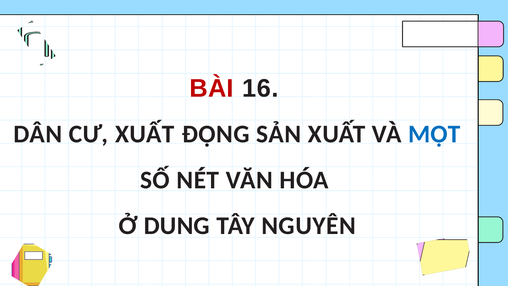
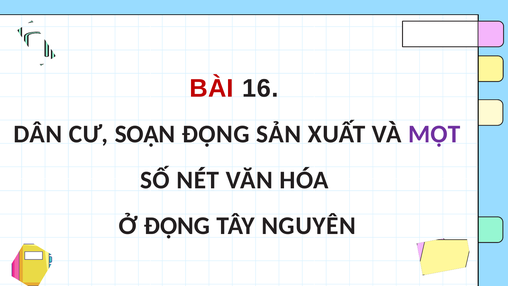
CƯ XUẤT: XUẤT -> SOẠN (145, 134)
MỘT colour: blue -> purple (434, 134)
Ở DUNG: DUNG -> ĐỘNG (177, 226)
